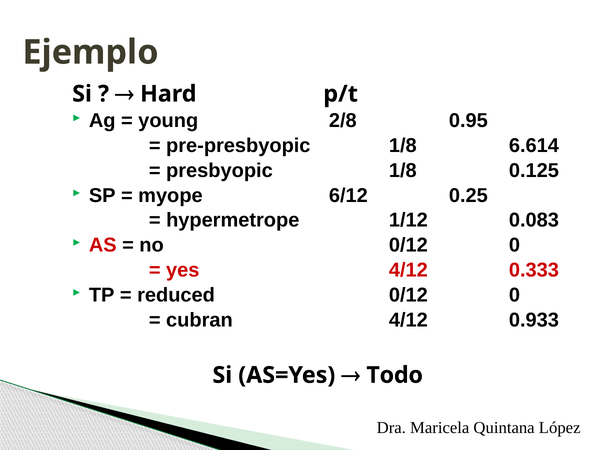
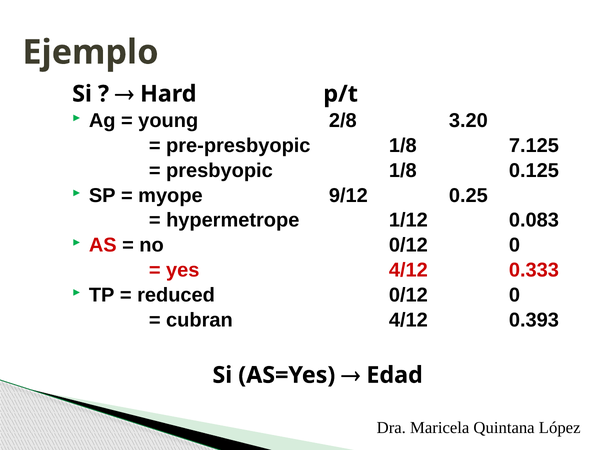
0.95: 0.95 -> 3.20 (468, 121)
6.614: 6.614 -> 7.125 (534, 146)
6/12: 6/12 -> 9/12 (348, 195)
0.933: 0.933 -> 0.393 (534, 320)
Todo: Todo -> Edad (395, 375)
